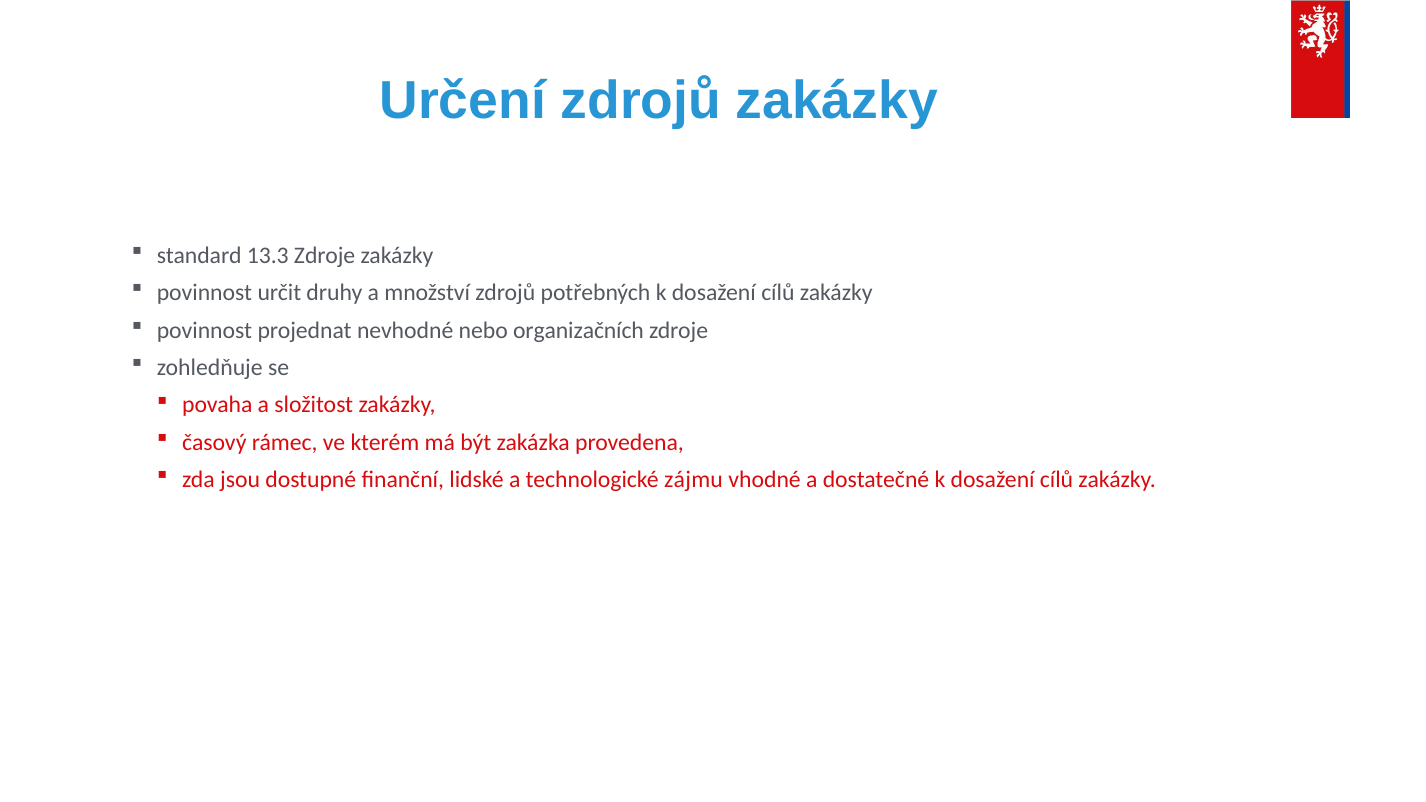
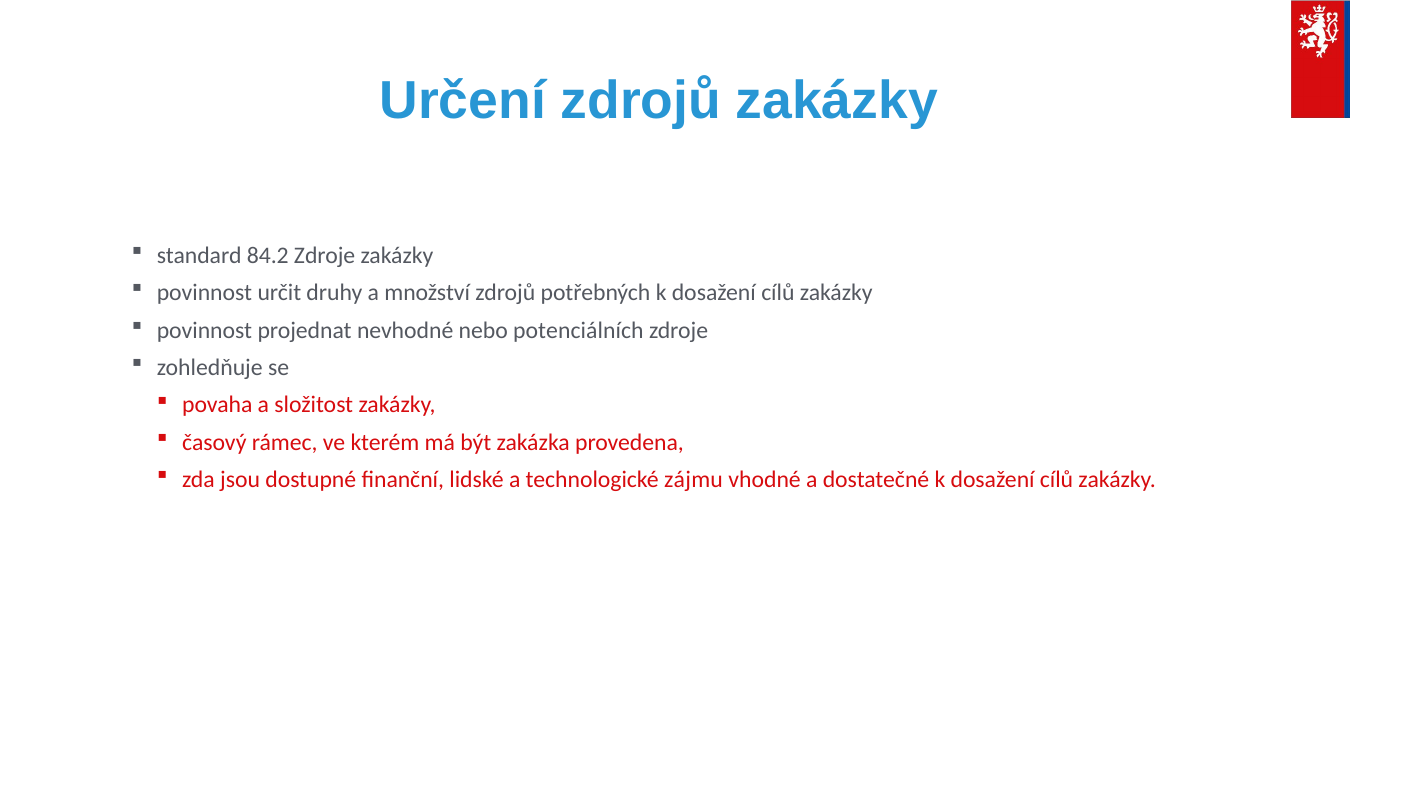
13.3: 13.3 -> 84.2 (268, 255)
organizačních: organizačních -> potenciálních (578, 330)
